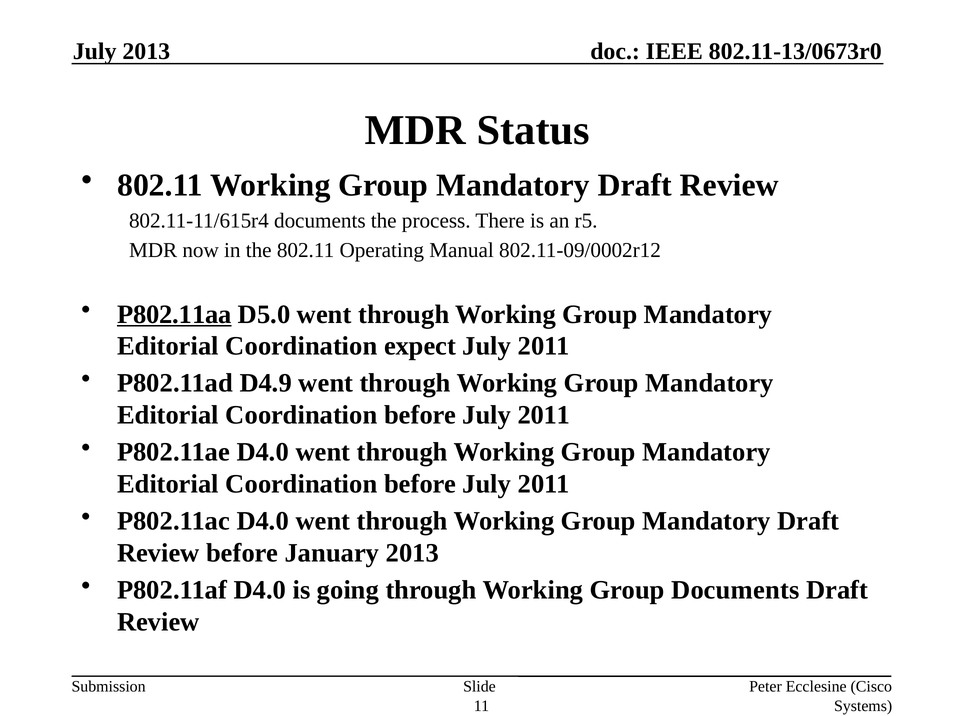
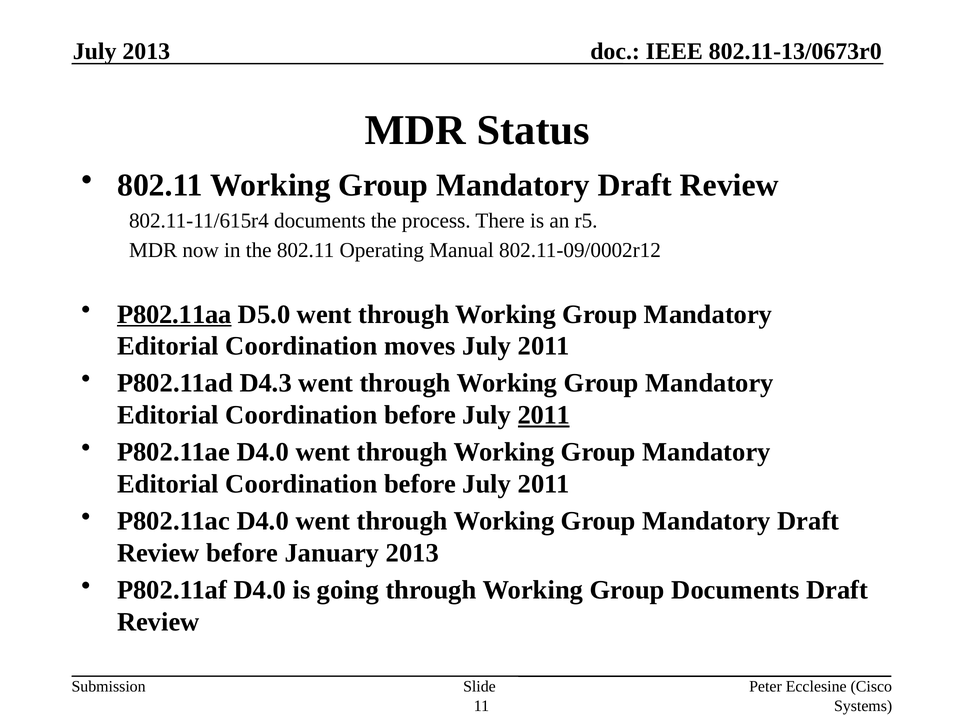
expect: expect -> moves (420, 346)
D4.9: D4.9 -> D4.3 (266, 383)
2011 underline: none -> present (544, 415)
